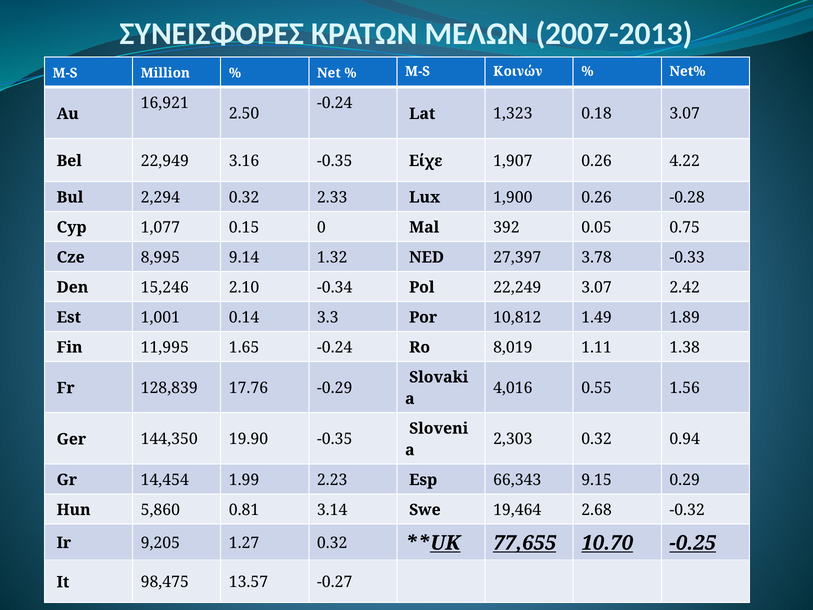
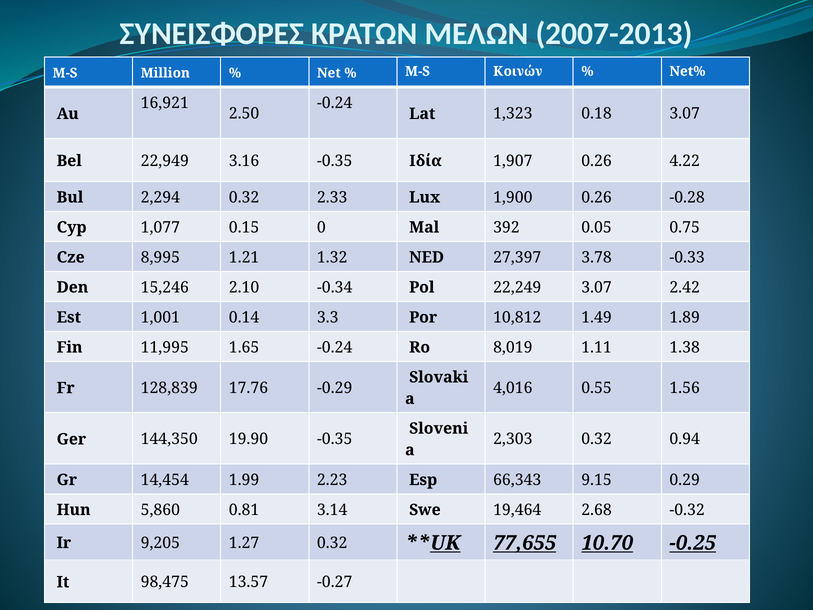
Είχε: Είχε -> Ιδία (425, 161)
9.14: 9.14 -> 1.21 (244, 257)
